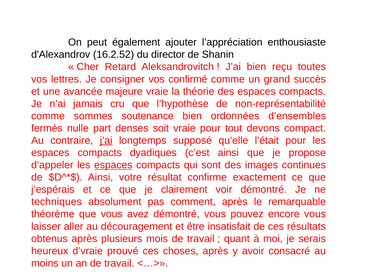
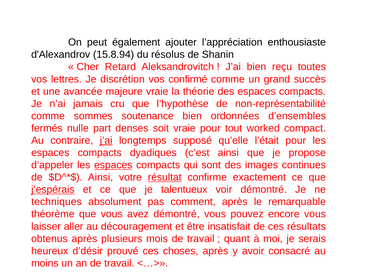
16.2.52: 16.2.52 -> 15.8.94 (114, 55)
director: director -> résolus (168, 55)
consigner: consigner -> discrétion (123, 79)
devons: devons -> worked (263, 129)
résultat underline: none -> present (165, 178)
j’espérais underline: none -> present (53, 190)
clairement: clairement -> talentueux (184, 190)
d’vraie: d’vraie -> d’désir (88, 252)
